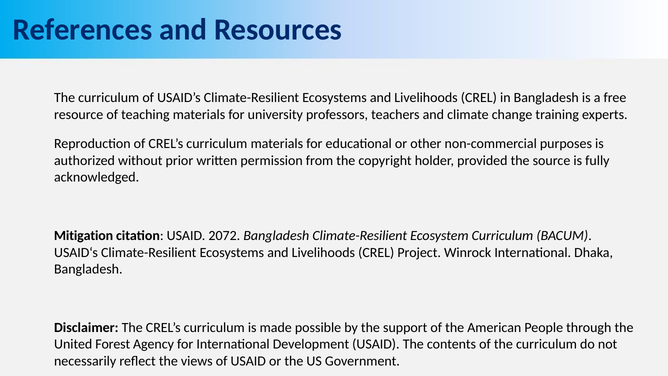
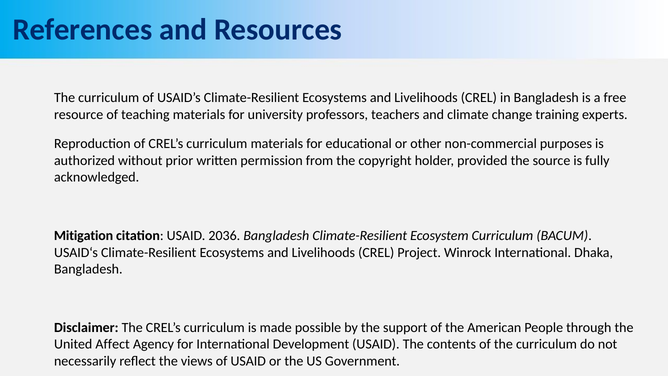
2072: 2072 -> 2036 (224, 236)
Forest: Forest -> Affect (113, 344)
